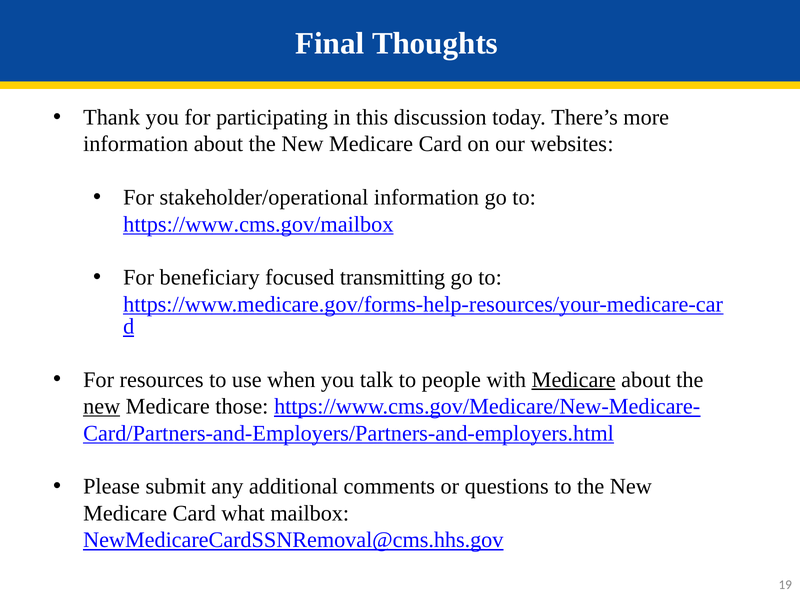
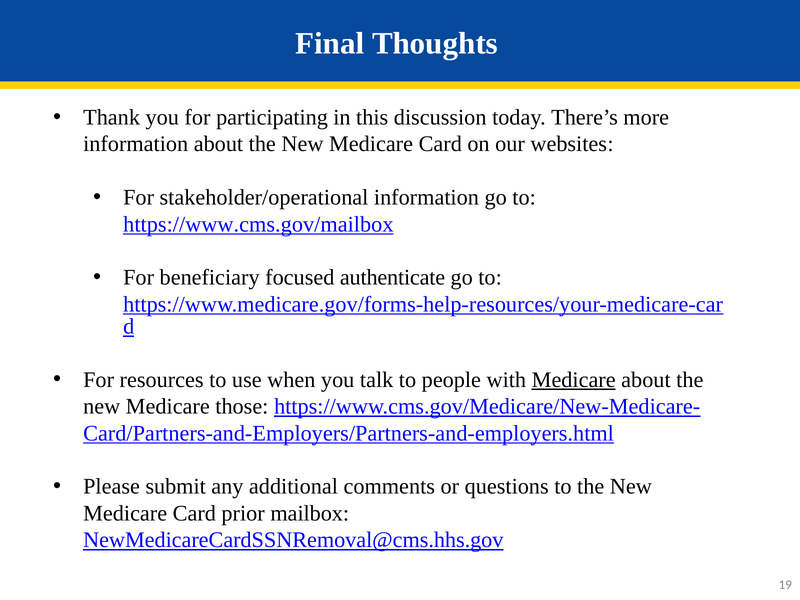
transmitting: transmitting -> authenticate (393, 278)
new underline: present -> none (102, 406)
what: what -> prior (243, 513)
